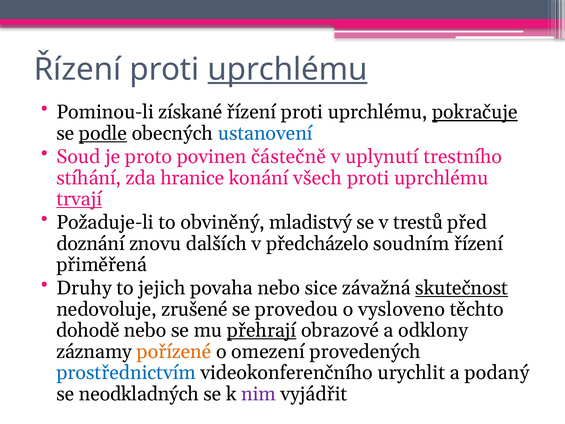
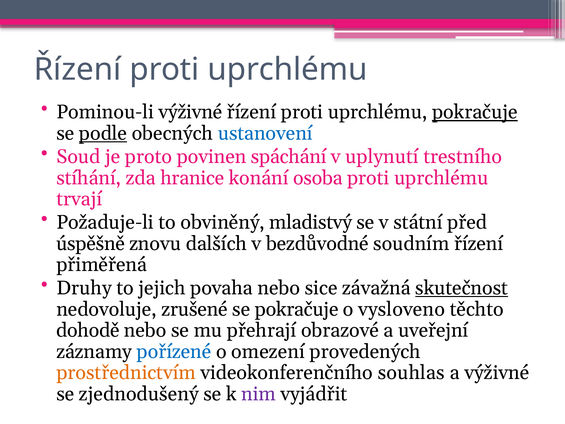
uprchlému underline: present -> none (287, 69)
Pominou-li získané: získané -> výživné (190, 112)
částečně: částečně -> spáchání (289, 157)
všech: všech -> osoba (318, 178)
trvají underline: present -> none (79, 199)
trestů: trestů -> státní (418, 222)
doznání: doznání -> úspěšně (91, 243)
předcházelo: předcházelo -> bezdůvodné (317, 243)
se provedou: provedou -> pokračuje (297, 309)
přehrají underline: present -> none (262, 330)
odklony: odklony -> uveřejní (433, 330)
pořízené colour: orange -> blue (174, 351)
prostřednictvím colour: blue -> orange (126, 373)
urychlit: urychlit -> souhlas (411, 373)
a podaný: podaný -> výživné (497, 373)
neodkladných: neodkladných -> zjednodušený (139, 394)
